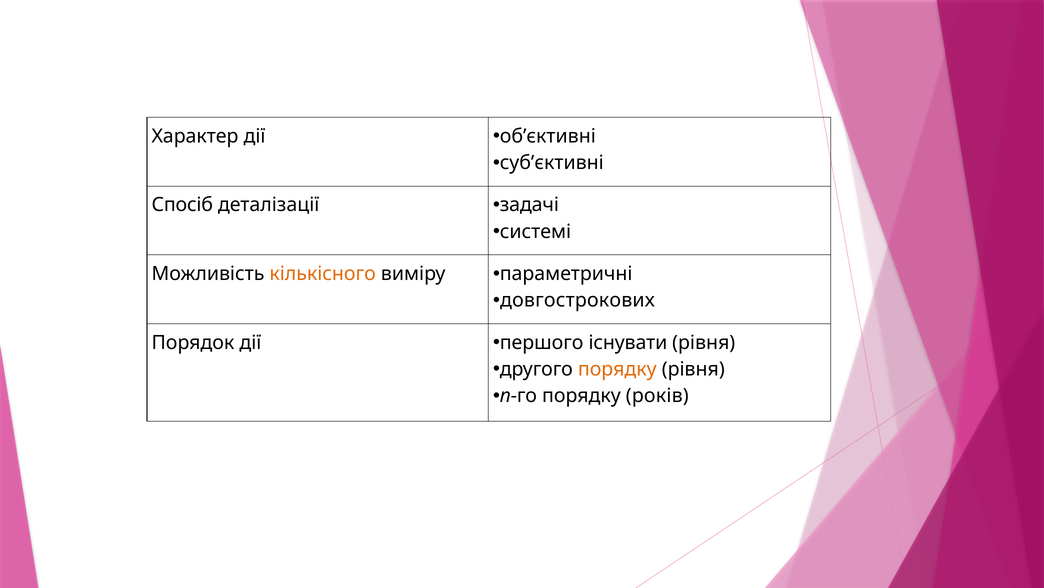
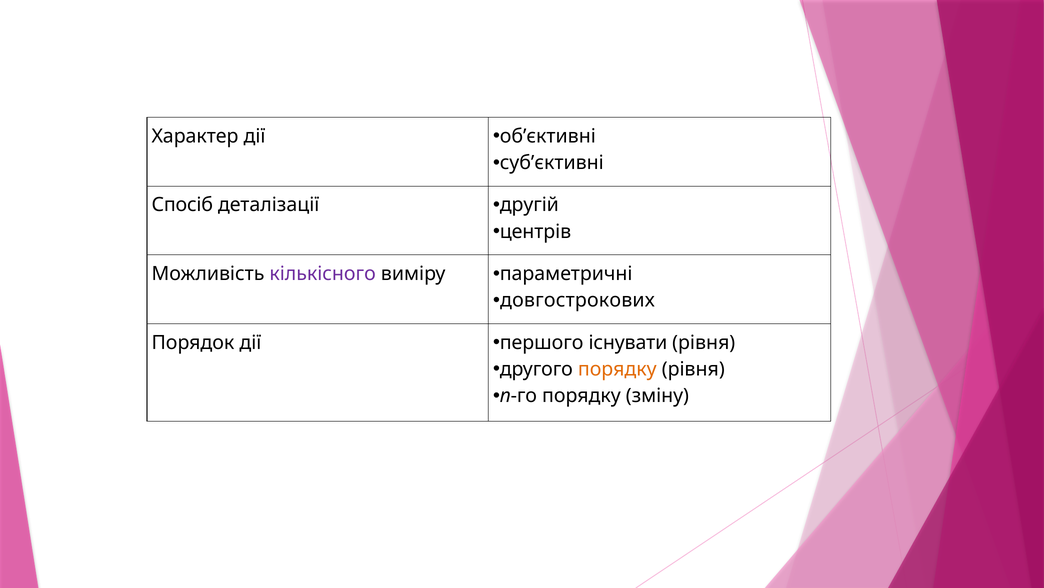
задачі: задачі -> другій (529, 205)
системі: системі -> центрів (535, 231)
кількісного colour: orange -> purple (323, 273)
років: років -> зміну (657, 395)
